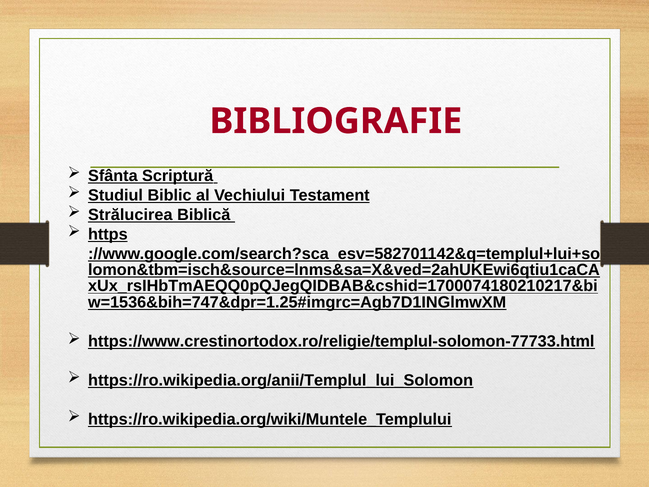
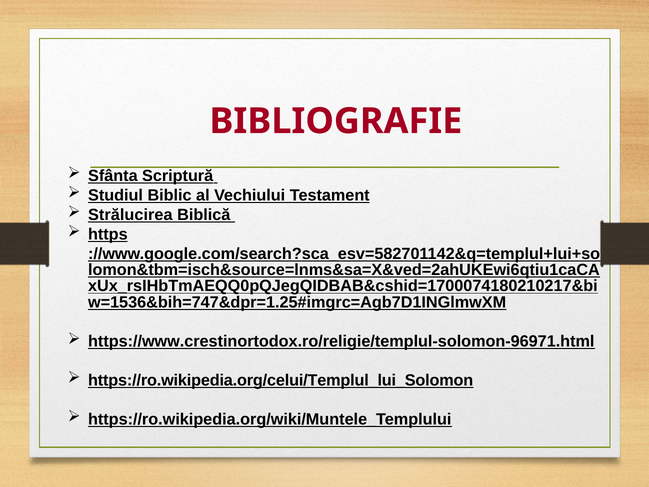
https://www.crestinortodox.ro/religie/templul-solomon-77733.html: https://www.crestinortodox.ro/religie/templul-solomon-77733.html -> https://www.crestinortodox.ro/religie/templul-solomon-96971.html (341, 341)
https://ro.wikipedia.org/anii/Templul_lui_Solomon: https://ro.wikipedia.org/anii/Templul_lui_Solomon -> https://ro.wikipedia.org/celui/Templul_lui_Solomon (281, 380)
